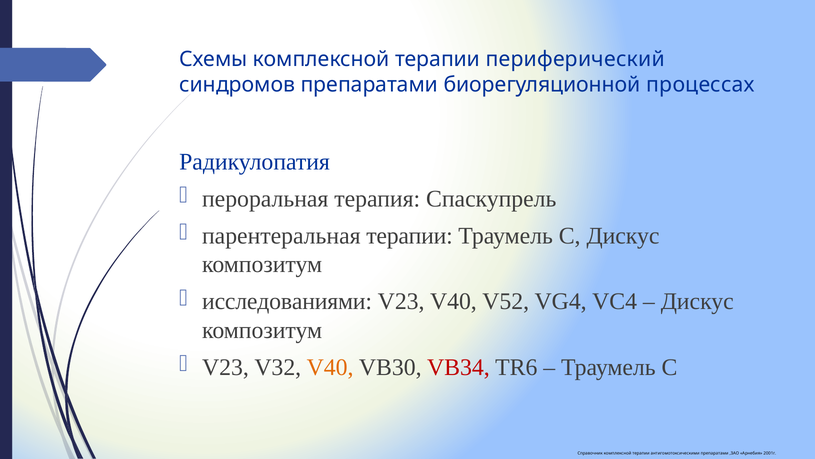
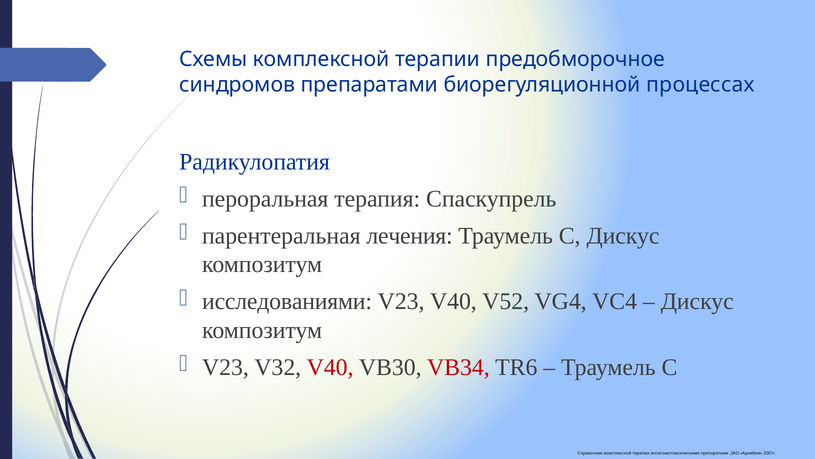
периферический: периферический -> предобморочное (575, 59)
парентеральная терапии: терапии -> лечения (410, 236)
V40 colour: orange -> red (330, 367)
